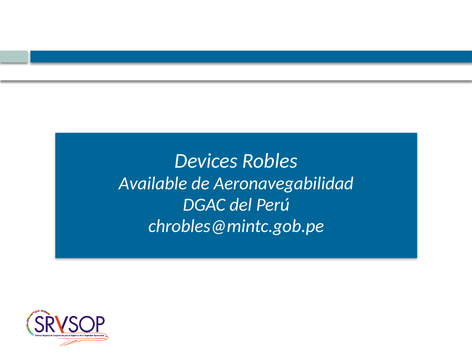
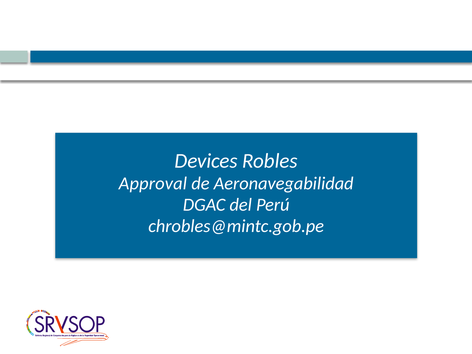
Available: Available -> Approval (153, 184)
